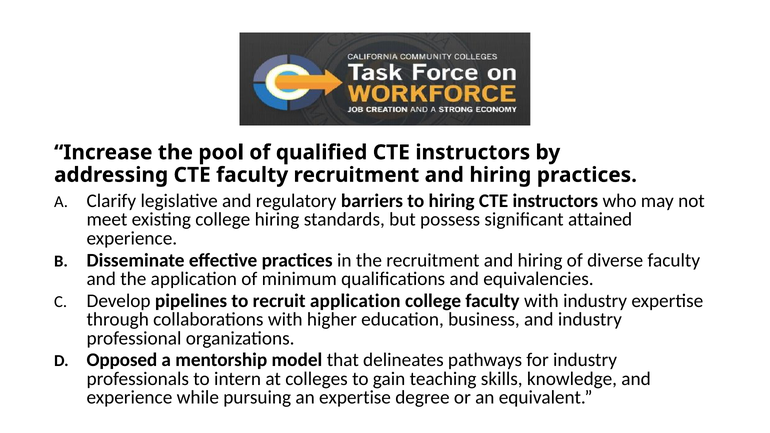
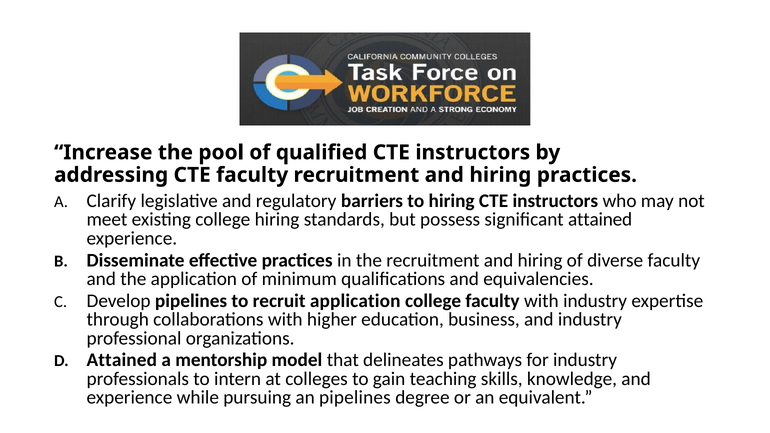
Opposed: Opposed -> Attained (122, 360)
an expertise: expertise -> pipelines (355, 398)
